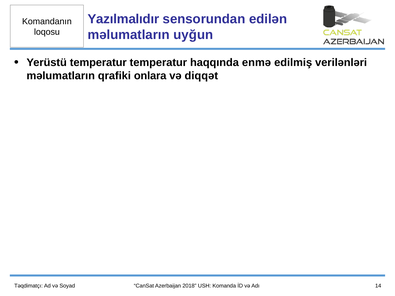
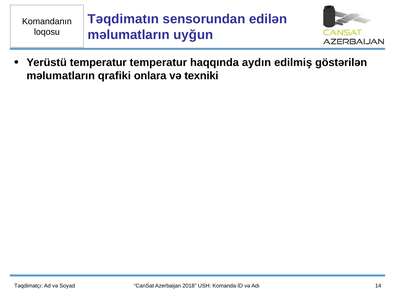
Yazılmalıdır: Yazılmalıdır -> Təqdimatın (123, 19)
enmə: enmə -> aydın (256, 63)
verilənləri: verilənləri -> göstərilən (341, 63)
diqqət: diqqət -> texniki (201, 76)
